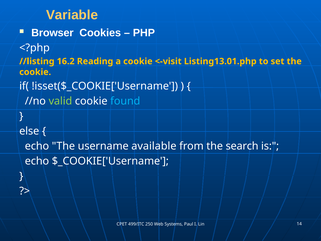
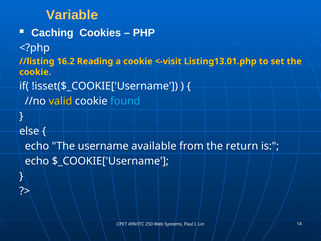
Browser: Browser -> Caching (52, 33)
valid colour: light green -> yellow (60, 101)
search: search -> return (242, 146)
